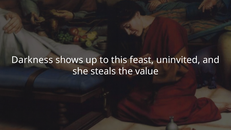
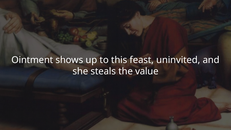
Darkness: Darkness -> Ointment (32, 60)
